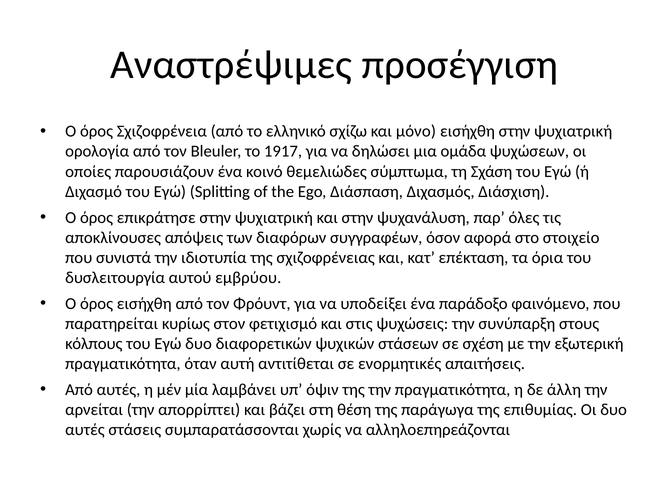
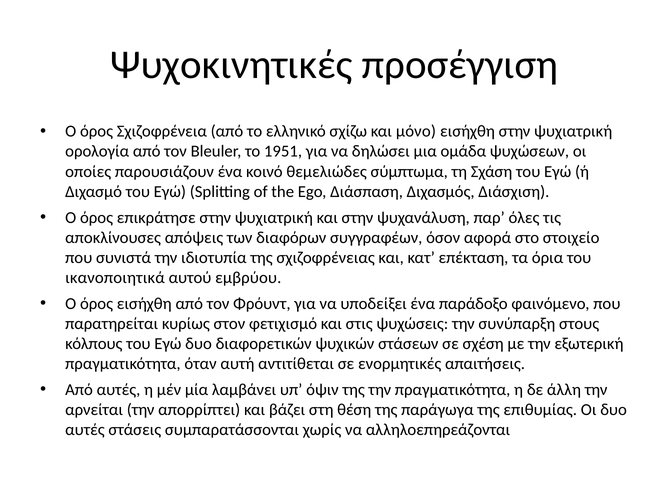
Αναστρέψιμες: Αναστρέψιμες -> Ψυχοκινητικές (231, 65)
1917: 1917 -> 1951 (283, 152)
δυσλειτουργία: δυσλειτουργία -> ικανοποιητικά (115, 278)
